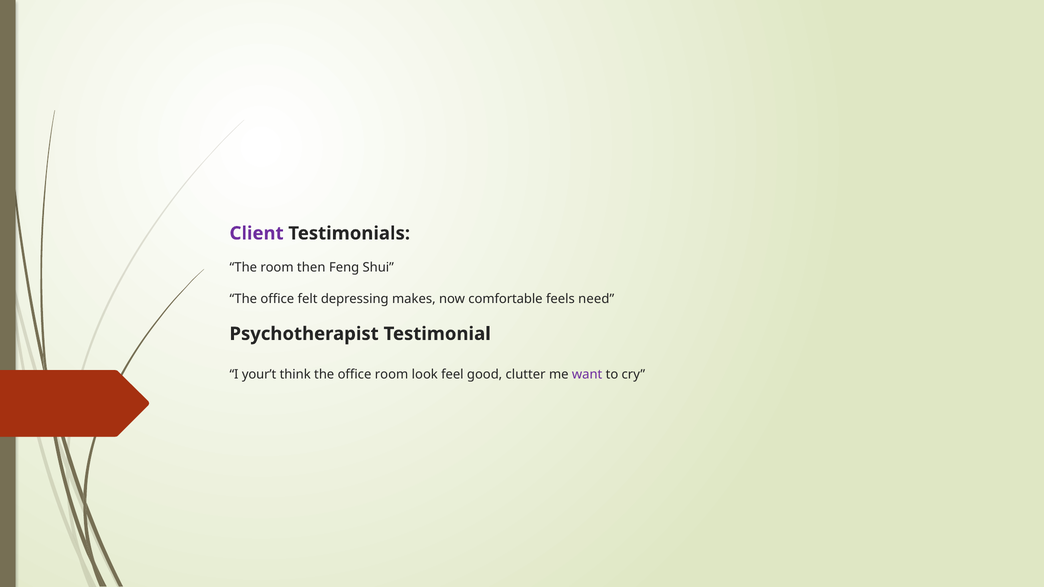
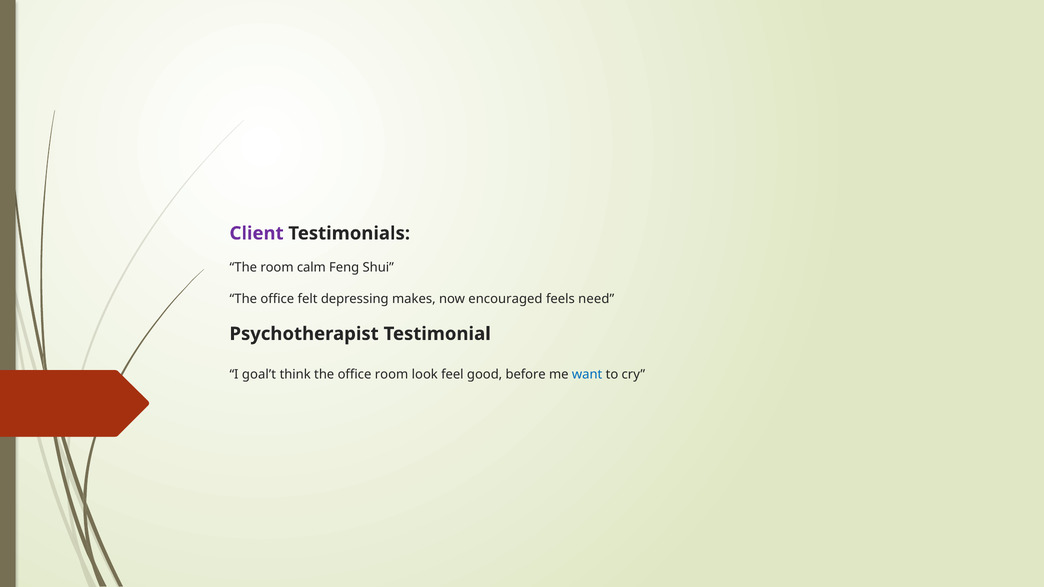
then: then -> calm (311, 268)
comfortable: comfortable -> encouraged (505, 299)
your’t: your’t -> goal’t (259, 375)
clutter: clutter -> before (526, 375)
want colour: purple -> blue (587, 375)
